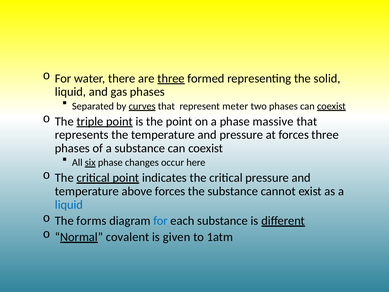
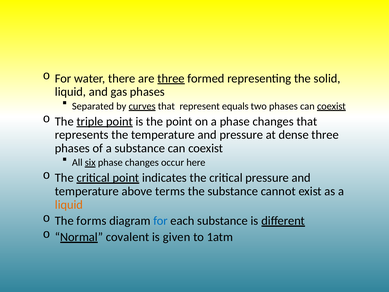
meter: meter -> equals (235, 106)
a phase massive: massive -> changes (273, 121)
at forces: forces -> dense (294, 135)
above forces: forces -> terms (170, 191)
liquid colour: blue -> orange (69, 205)
